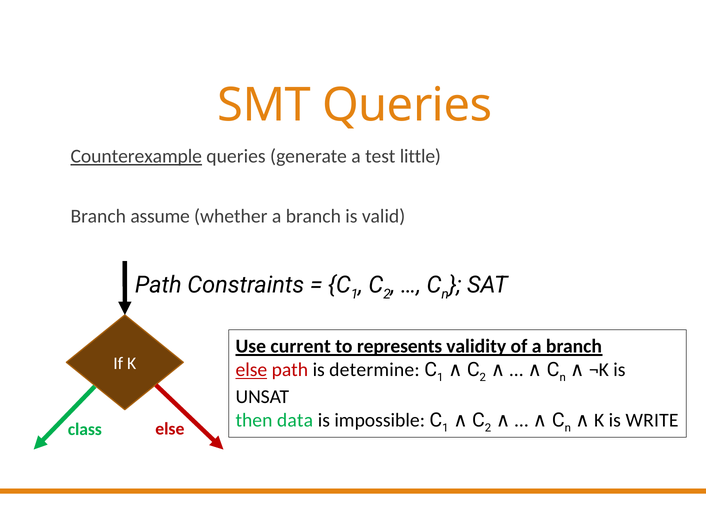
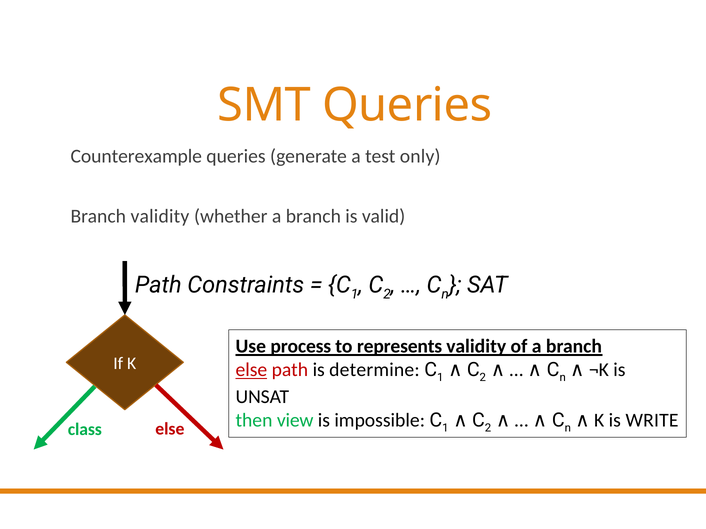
Counterexample underline: present -> none (136, 157)
little: little -> only (420, 157)
Branch assume: assume -> validity (160, 216)
current: current -> process (301, 347)
data: data -> view (295, 421)
